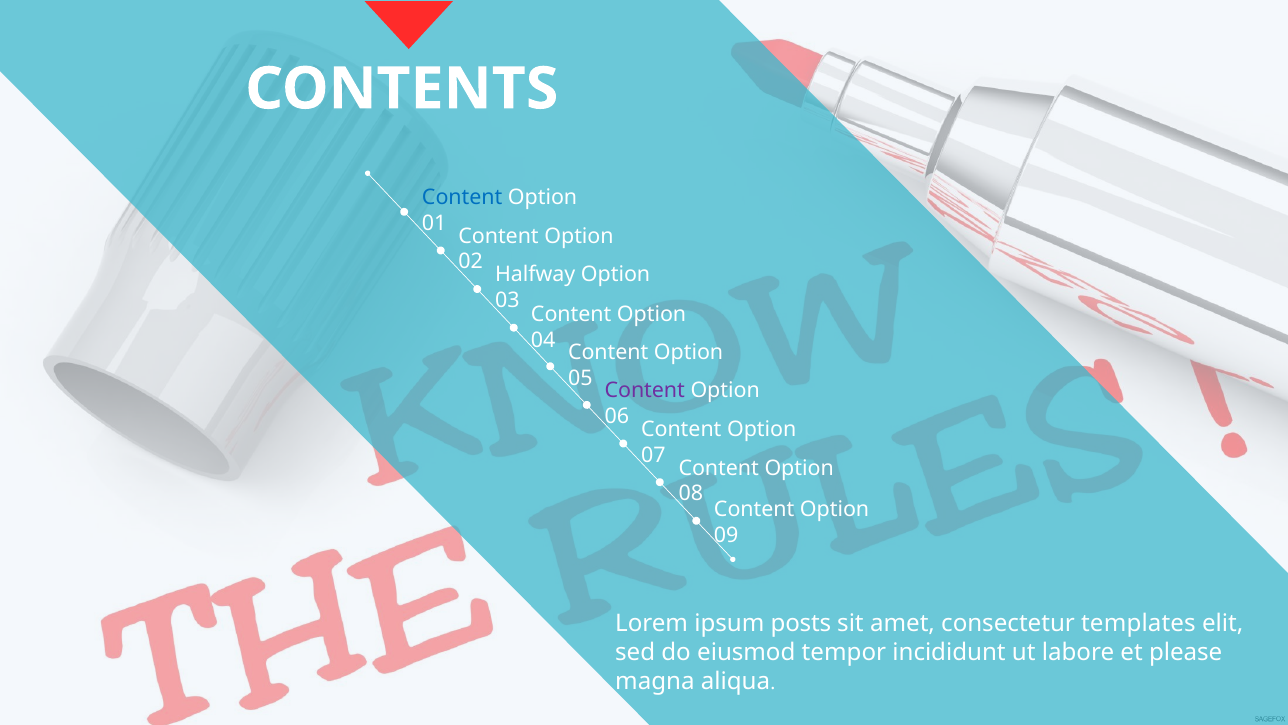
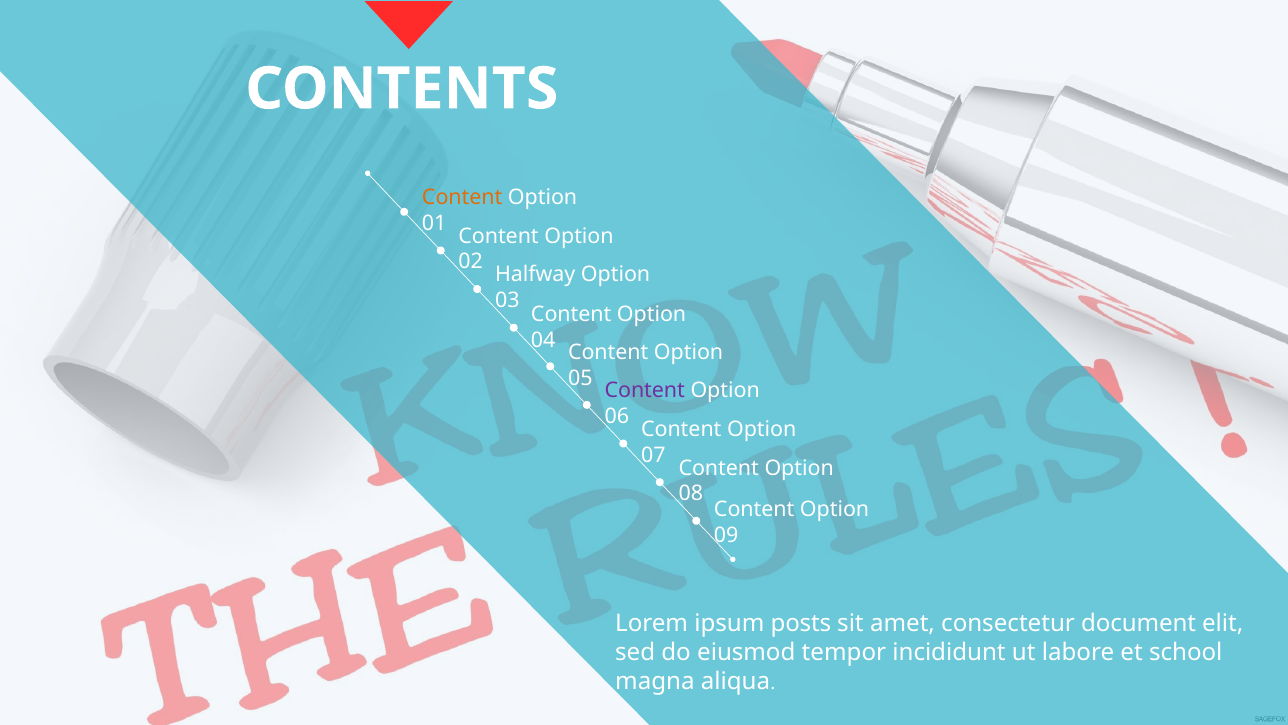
Content colour: blue -> orange (462, 198)
templates: templates -> document (1139, 623)
please: please -> school (1186, 652)
